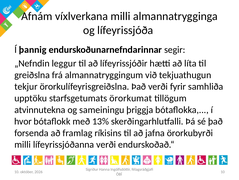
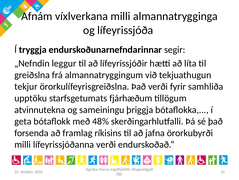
þannig: þannig -> tryggja (33, 49)
örorkumat: örorkumat -> fjárhæðum (131, 98)
hvor: hvor -> geta (23, 121)
13%: 13% -> 48% (101, 121)
